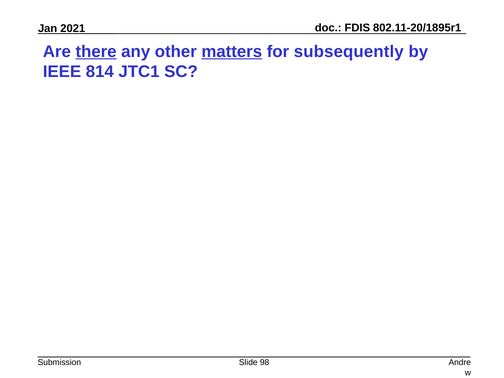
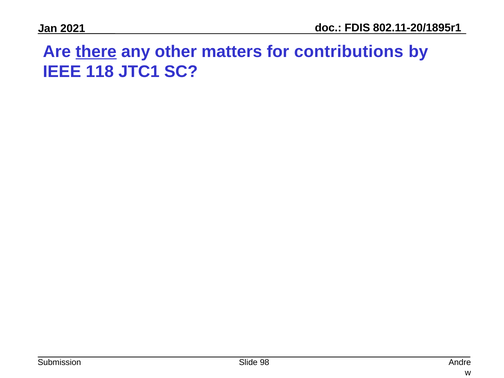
matters underline: present -> none (232, 52)
subsequently: subsequently -> contributions (349, 52)
814: 814 -> 118 (100, 72)
